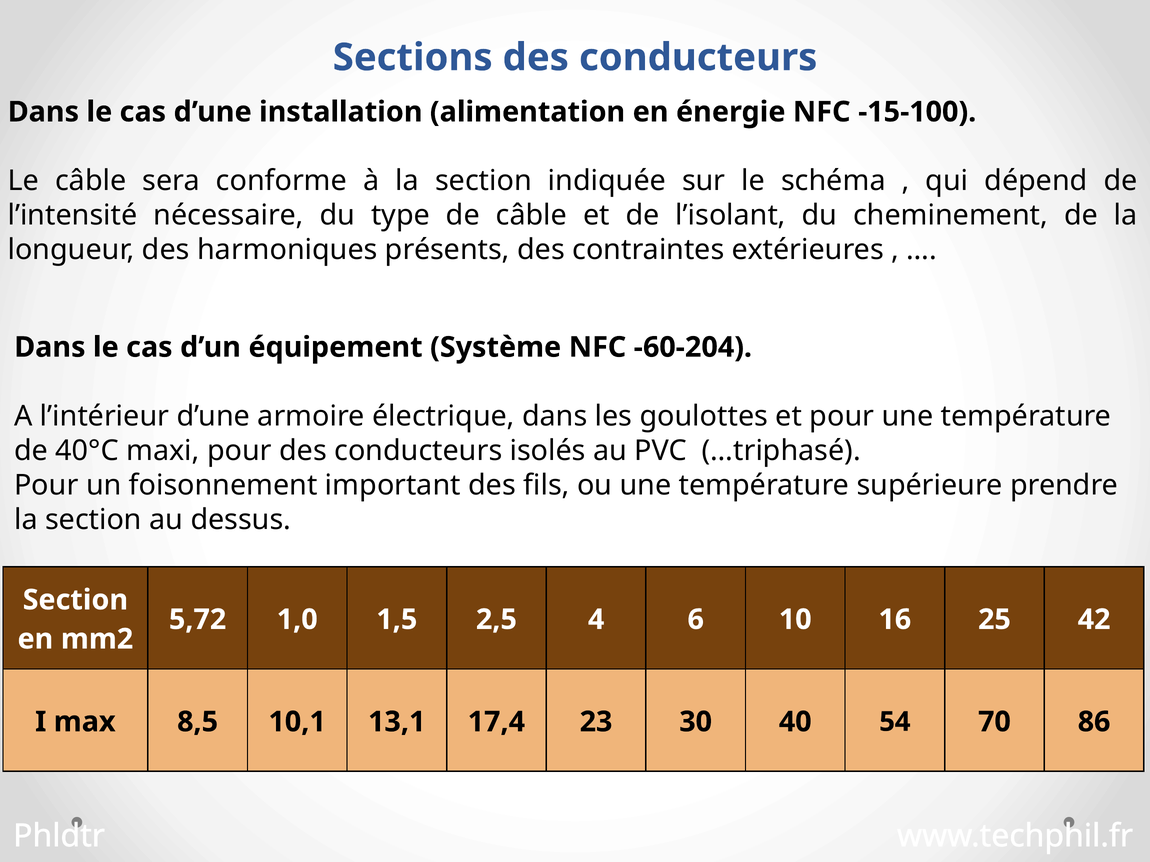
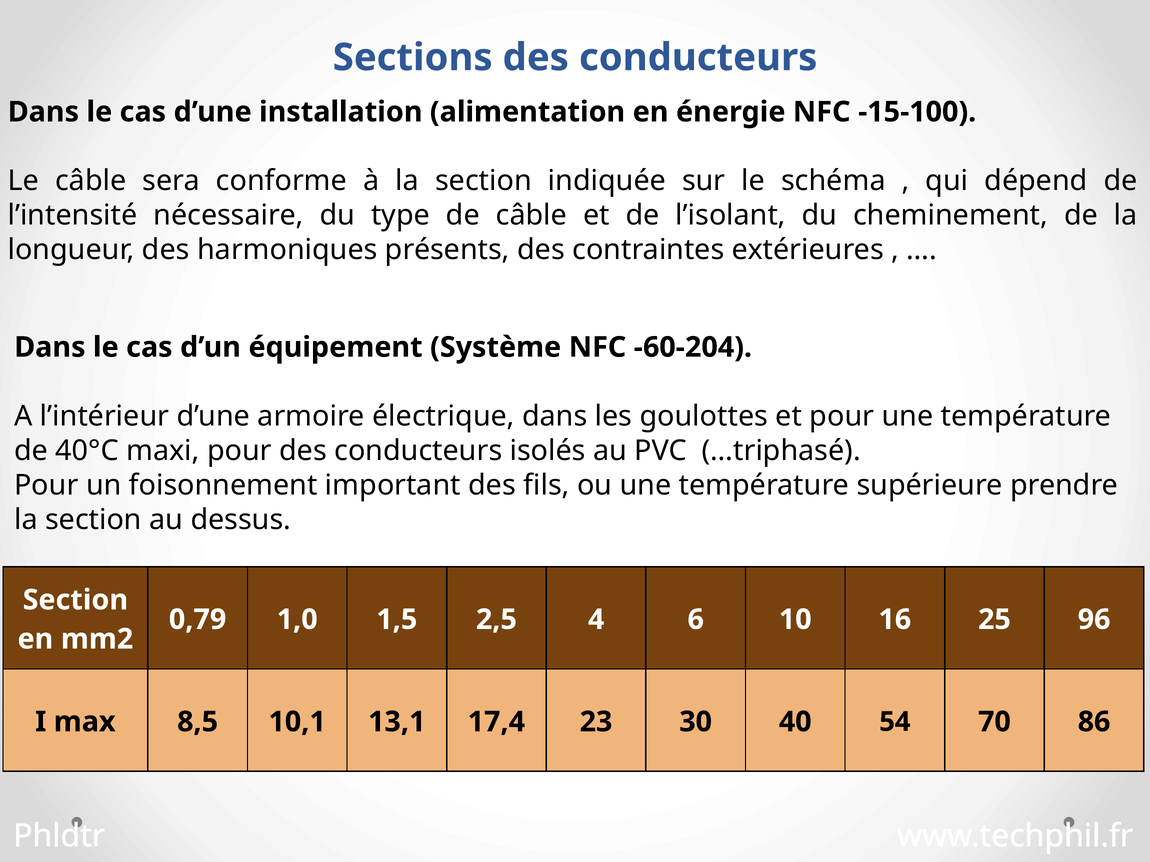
5,72: 5,72 -> 0,79 (198, 620)
42: 42 -> 96 (1094, 620)
